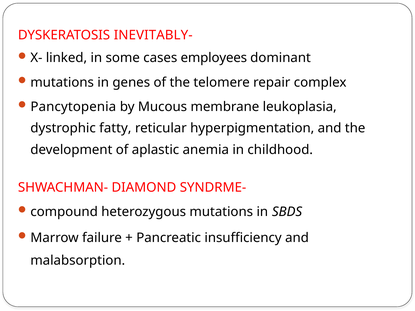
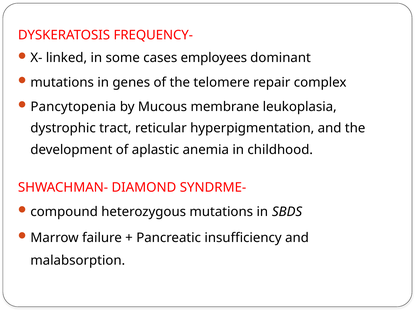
INEVITABLY-: INEVITABLY- -> FREQUENCY- (153, 35)
fatty: fatty -> tract (115, 128)
